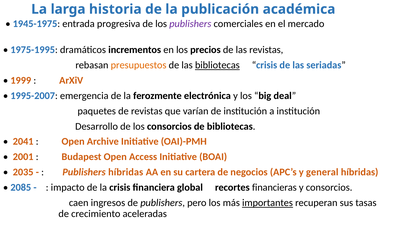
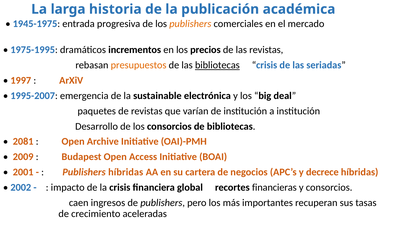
publishers colour: purple -> orange (190, 24)
1999: 1999 -> 1997 (21, 80)
ferozmente: ferozmente -> sustainable (157, 96)
2041: 2041 -> 2081 (23, 142)
2001: 2001 -> 2009 (23, 157)
2035: 2035 -> 2001 (23, 172)
general: general -> decrece (322, 172)
2085: 2085 -> 2002 (21, 188)
importantes underline: present -> none (268, 203)
